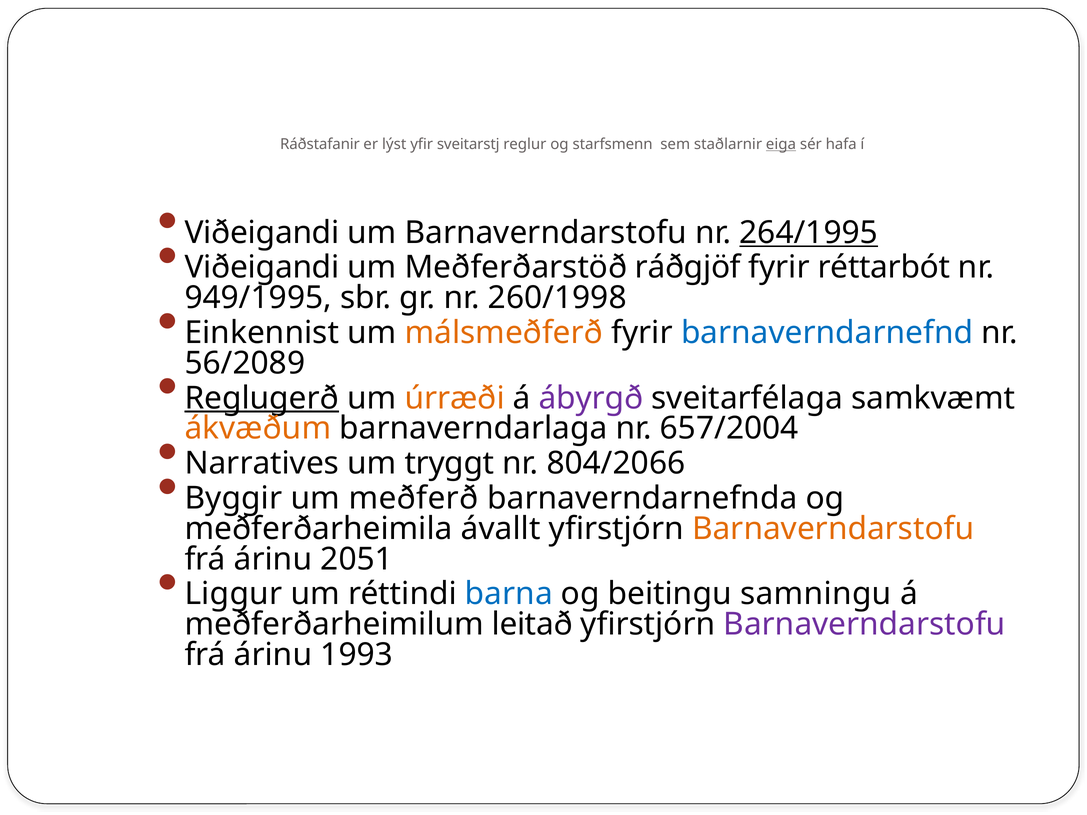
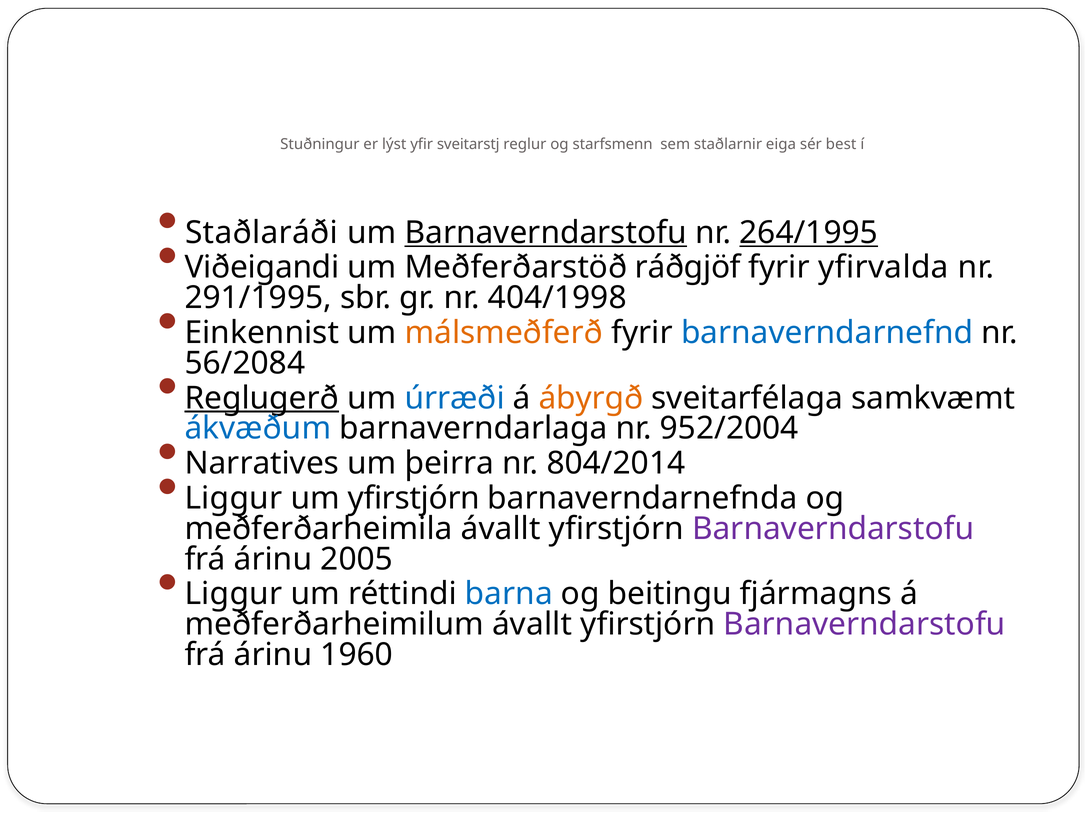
Ráðstafanir: Ráðstafanir -> Stuðningur (320, 144)
eiga underline: present -> none (781, 144)
hafa: hafa -> best (841, 144)
Viðeigandi: Viðeigandi -> Staðlaráði (262, 233)
Barnaverndarstofu underline: none -> present (546, 233)
réttarbót: réttarbót -> yfirvalda (884, 268)
949/1995: 949/1995 -> 291/1995 (258, 298)
260/1998: 260/1998 -> 404/1998 (557, 298)
56/2089: 56/2089 -> 56/2084 (245, 363)
úrræði colour: orange -> blue (455, 398)
ábyrgð colour: purple -> orange (591, 398)
ákvæðum colour: orange -> blue (258, 429)
657/2004: 657/2004 -> 952/2004 (729, 429)
tryggt: tryggt -> þeirra (449, 463)
804/2066: 804/2066 -> 804/2014 (616, 463)
Byggir: Byggir -> Liggur (233, 498)
um meðferð: meðferð -> yfirstjórn (414, 498)
Barnaverndarstofu colour: orange -> purple (833, 529)
2051: 2051 -> 2005 (357, 559)
samningu: samningu -> fjármagns (816, 594)
meðferðarheimilum leitað: leitað -> ávallt (532, 625)
1993: 1993 -> 1960 (357, 655)
